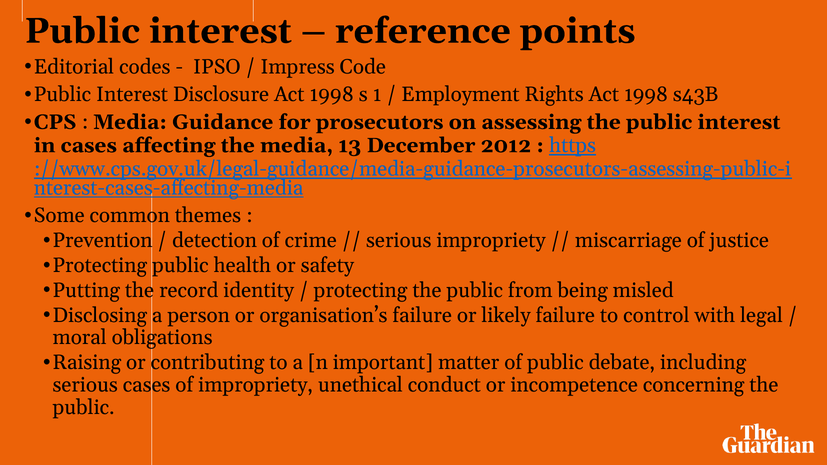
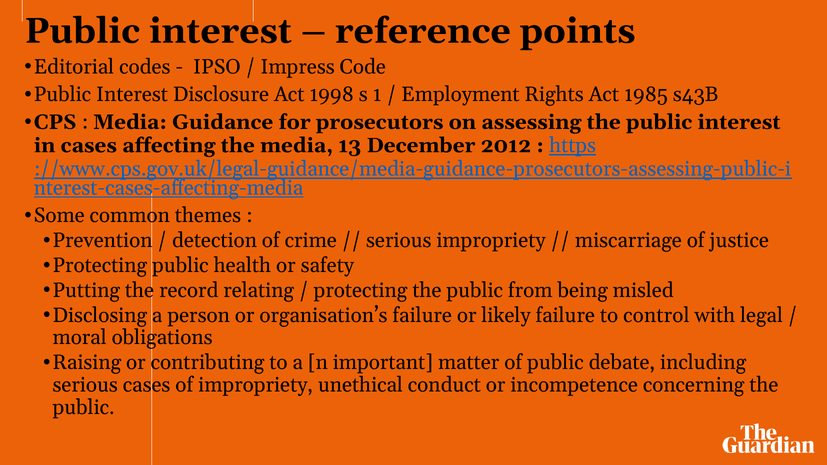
Rights Act 1998: 1998 -> 1985 (646, 95)
identity: identity -> relating (259, 291)
